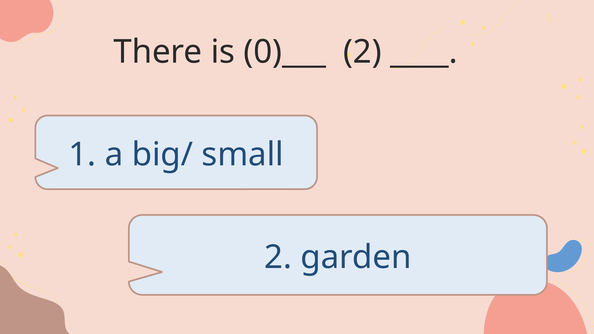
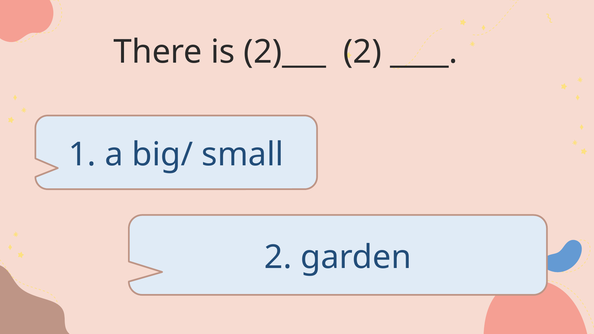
0)___: 0)___ -> 2)___ (285, 52)
